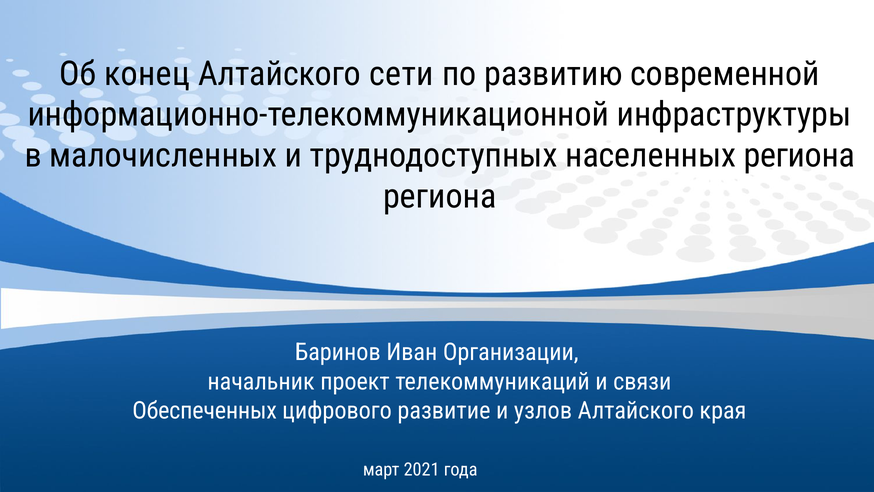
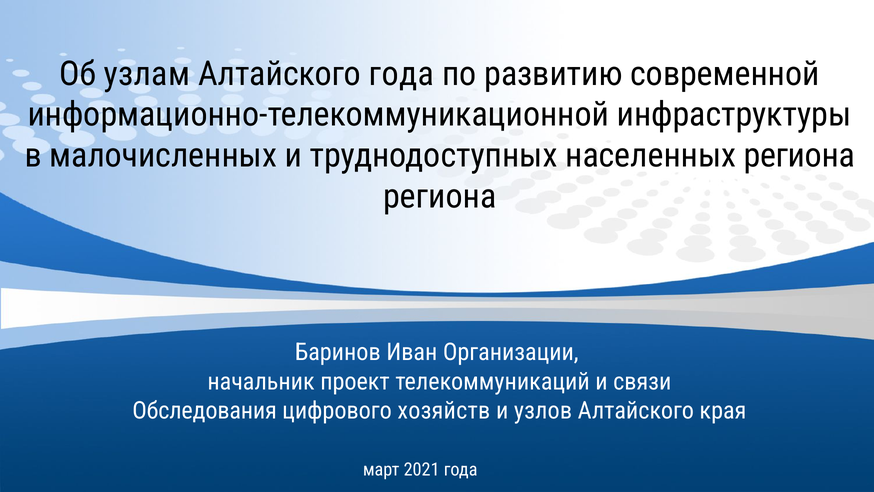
конец: конец -> узлам (147, 74)
Алтайского сети: сети -> года (401, 74)
Обеспеченных: Обеспеченных -> Обследования (205, 410)
развитие: развитие -> хозяйств (444, 410)
